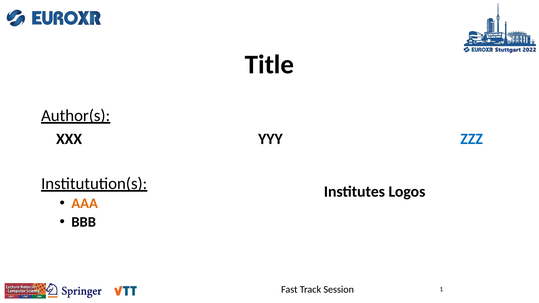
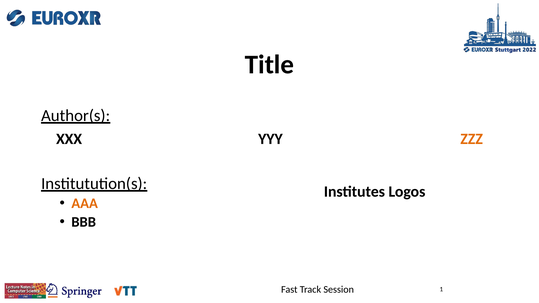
ZZZ colour: blue -> orange (472, 139)
